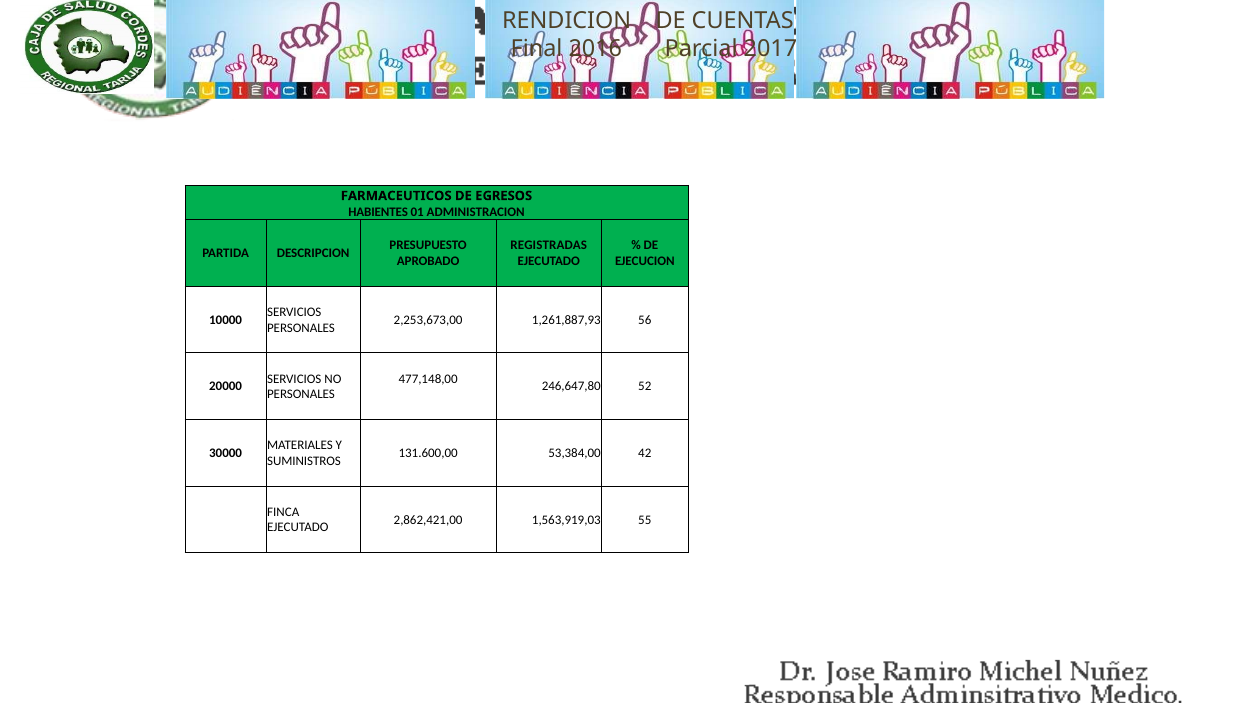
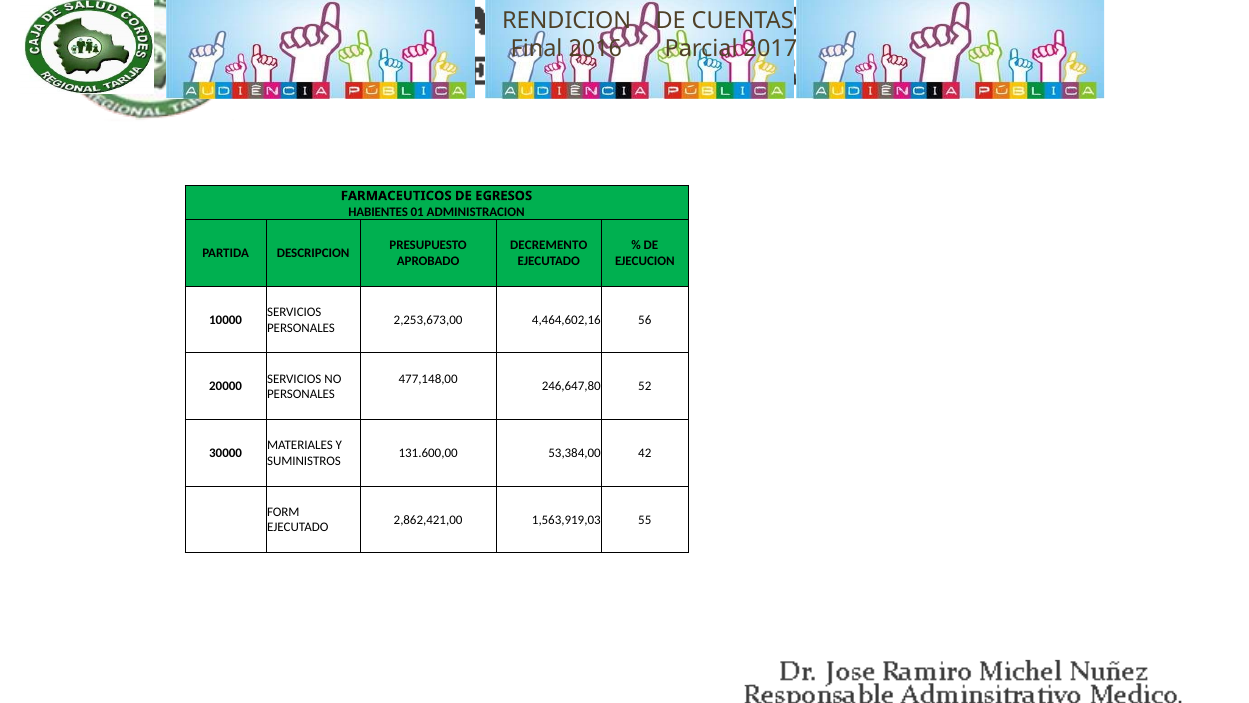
REGISTRADAS: REGISTRADAS -> DECREMENTO (549, 246)
1,261,887,93: 1,261,887,93 -> 4,464,602,16 (566, 320)
FINCA: FINCA -> FORM (283, 512)
